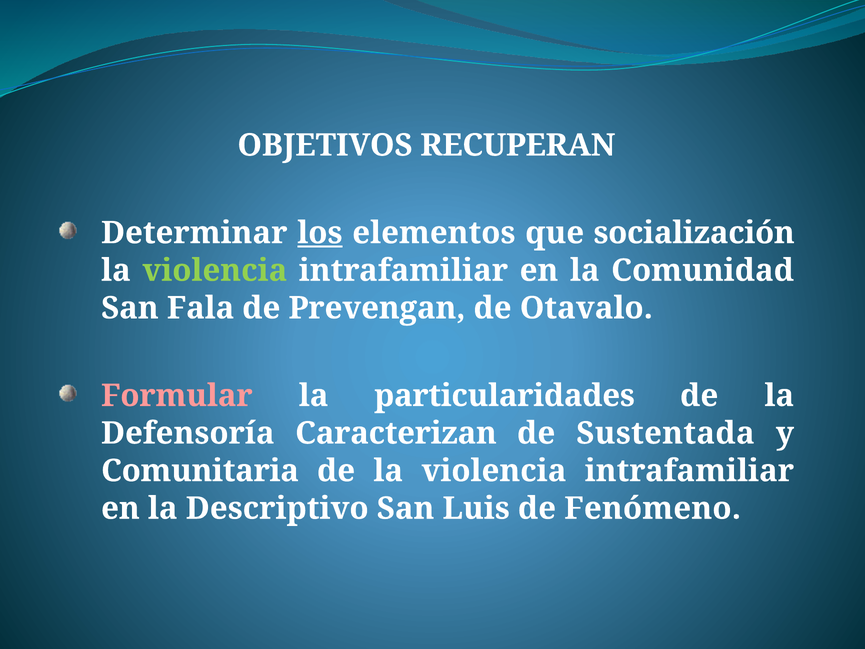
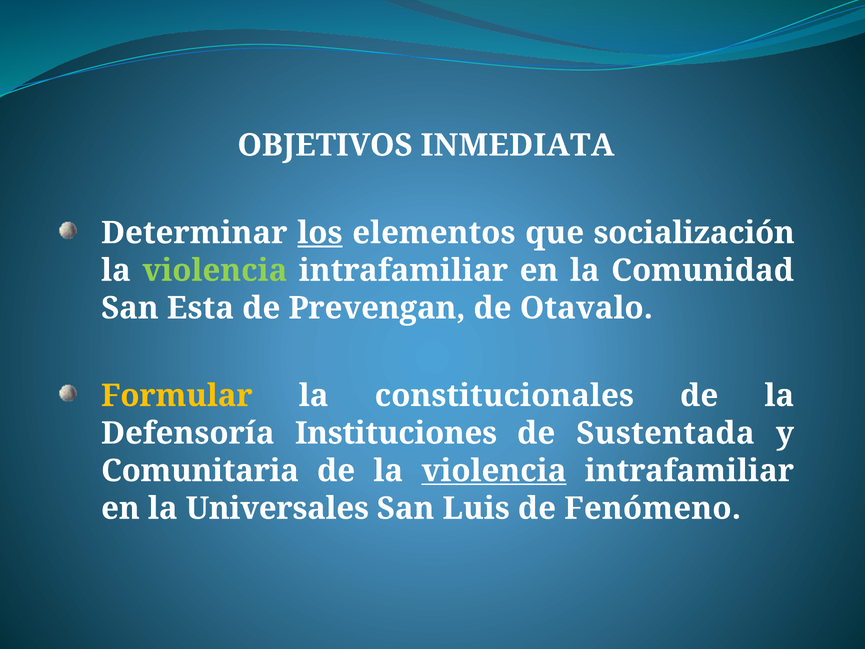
RECUPERAN: RECUPERAN -> INMEDIATA (518, 145)
Fala: Fala -> Esta (200, 308)
Formular colour: pink -> yellow (177, 396)
particularidades: particularidades -> constitucionales (504, 396)
Caracterizan: Caracterizan -> Instituciones (396, 433)
violencia underline: none -> present (494, 471)
Descriptivo: Descriptivo -> Universales (277, 508)
